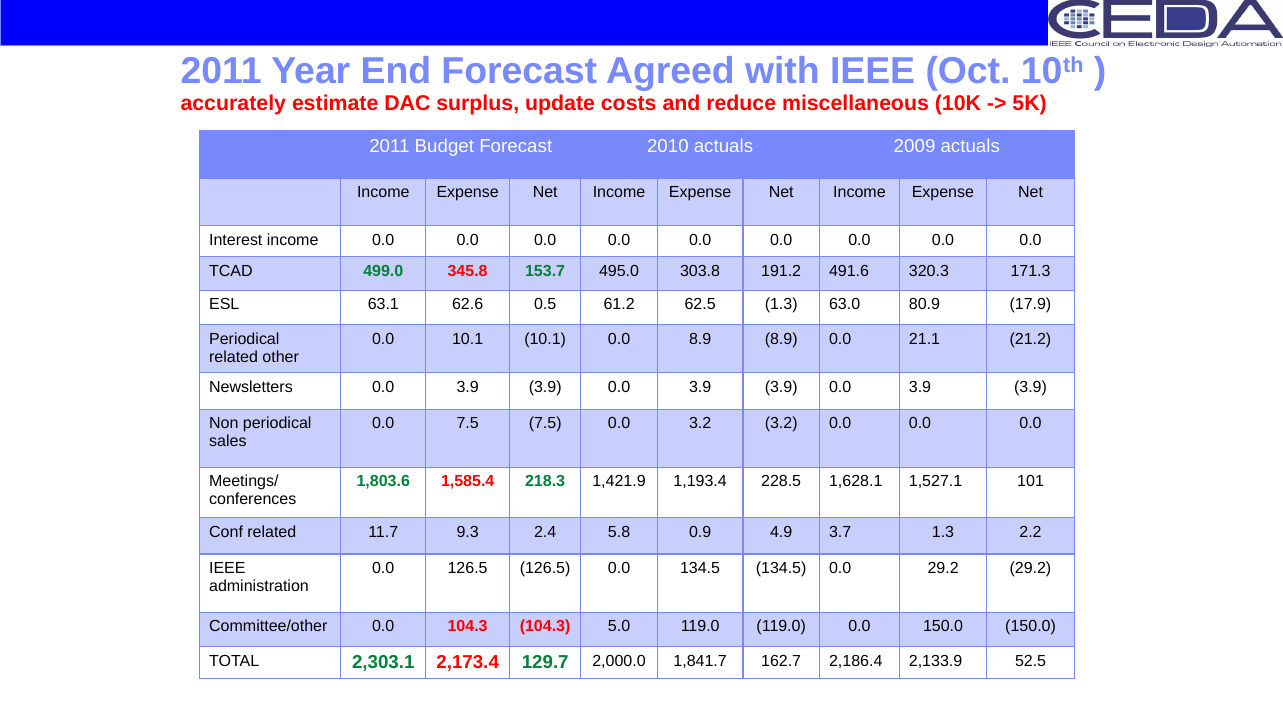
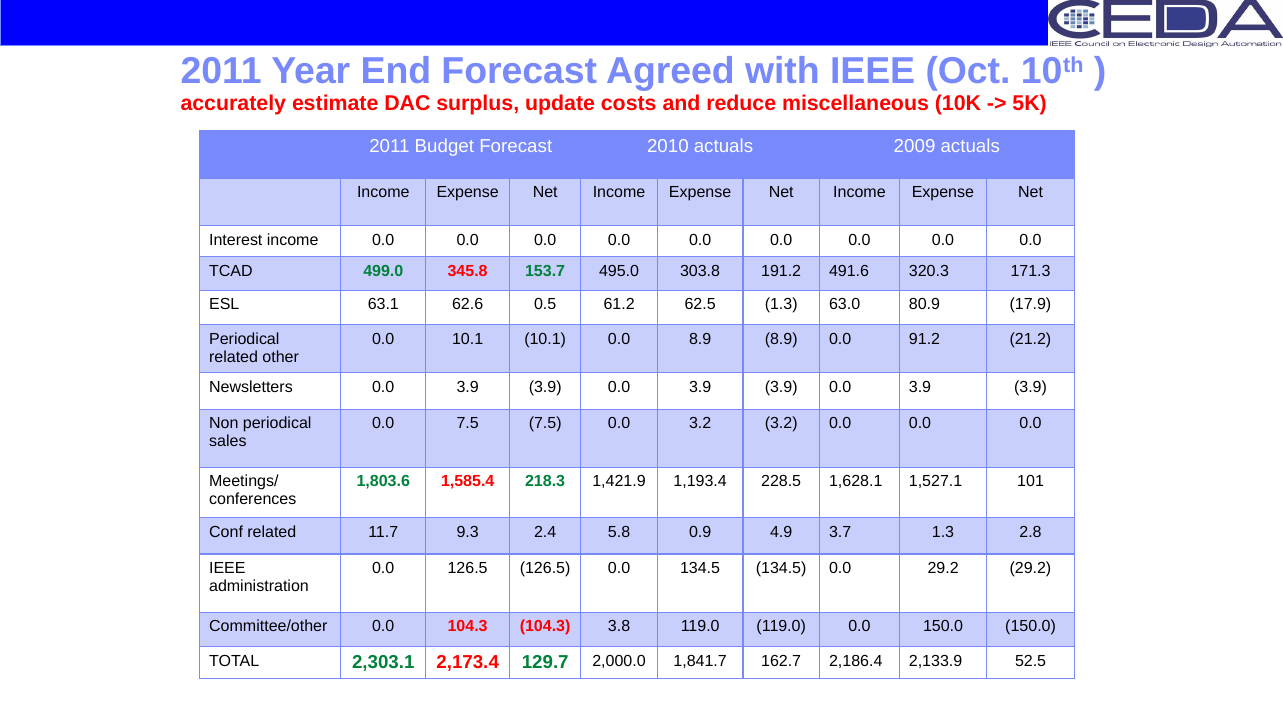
21.1: 21.1 -> 91.2 (925, 339)
2.2: 2.2 -> 2.8 (1031, 532)
5.0: 5.0 -> 3.8 (619, 626)
